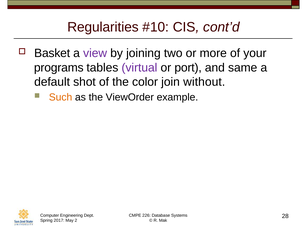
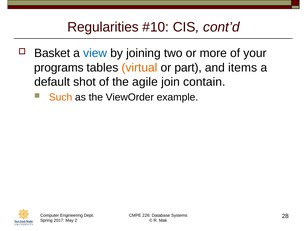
view colour: purple -> blue (95, 53)
virtual colour: purple -> orange (139, 67)
port: port -> part (188, 67)
same: same -> items (243, 67)
color: color -> agile (145, 82)
without: without -> contain (204, 82)
